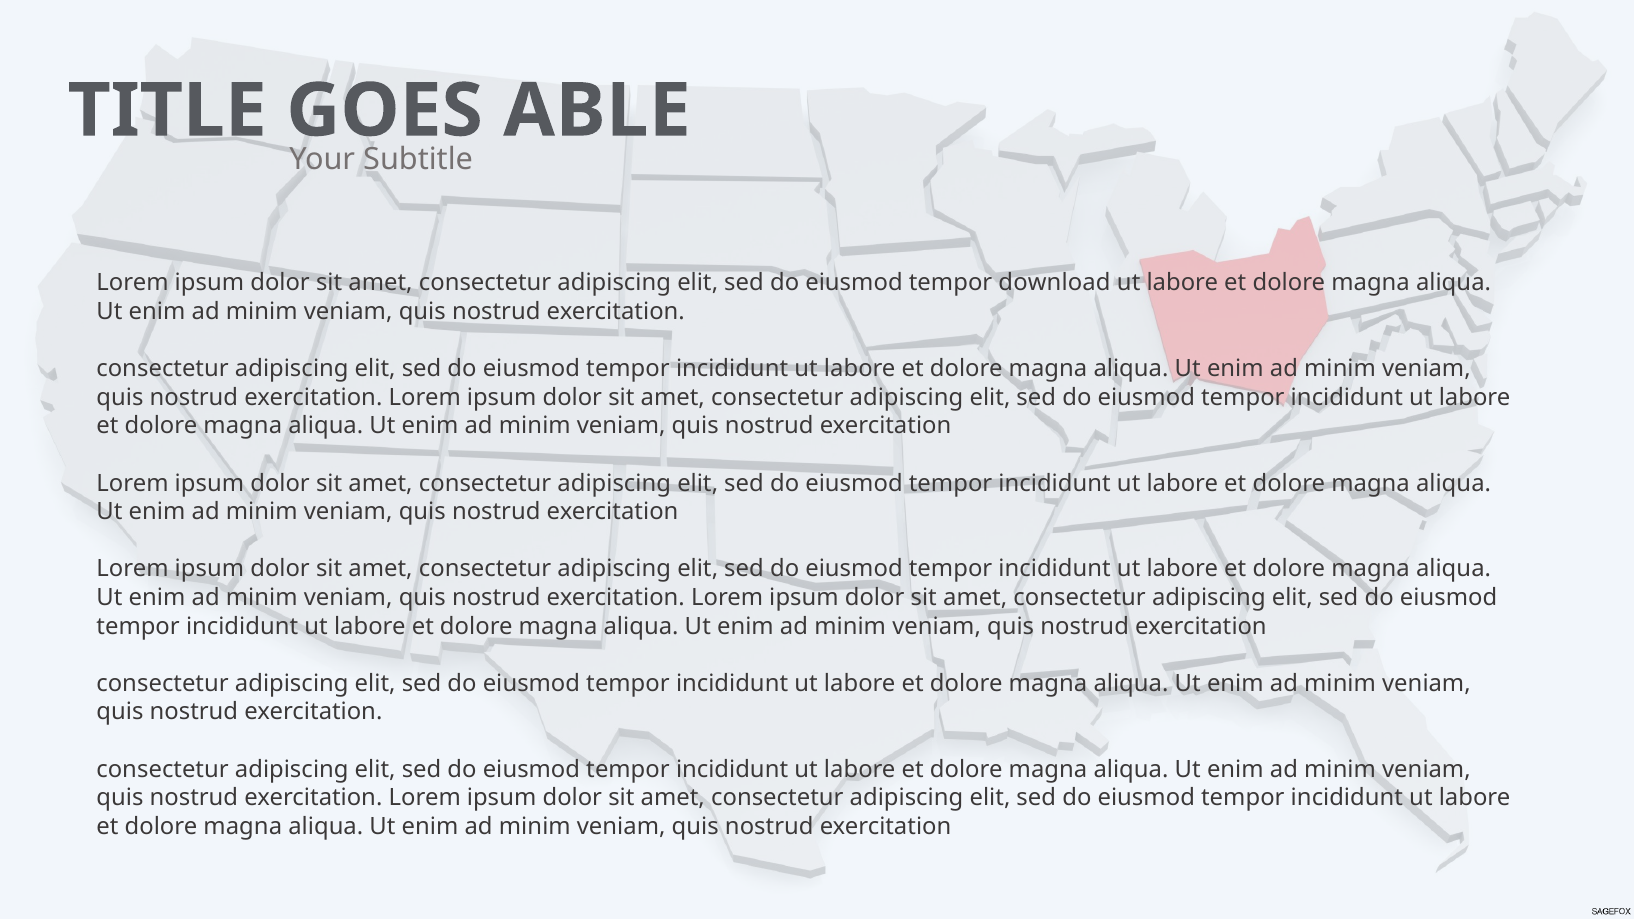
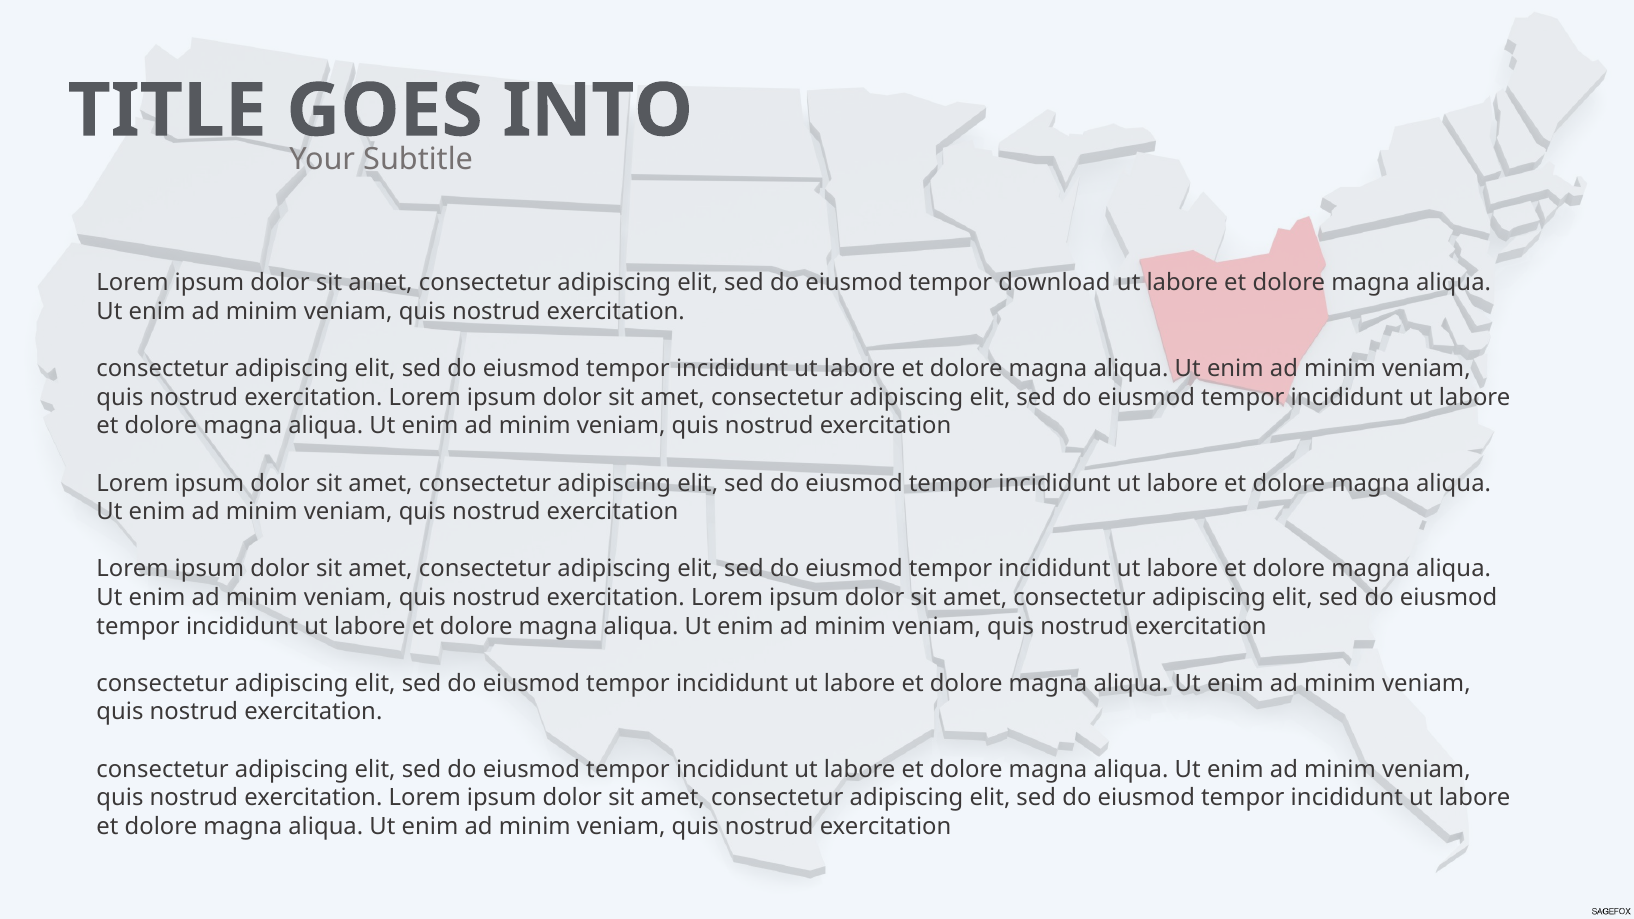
ABLE: ABLE -> INTO (598, 111)
